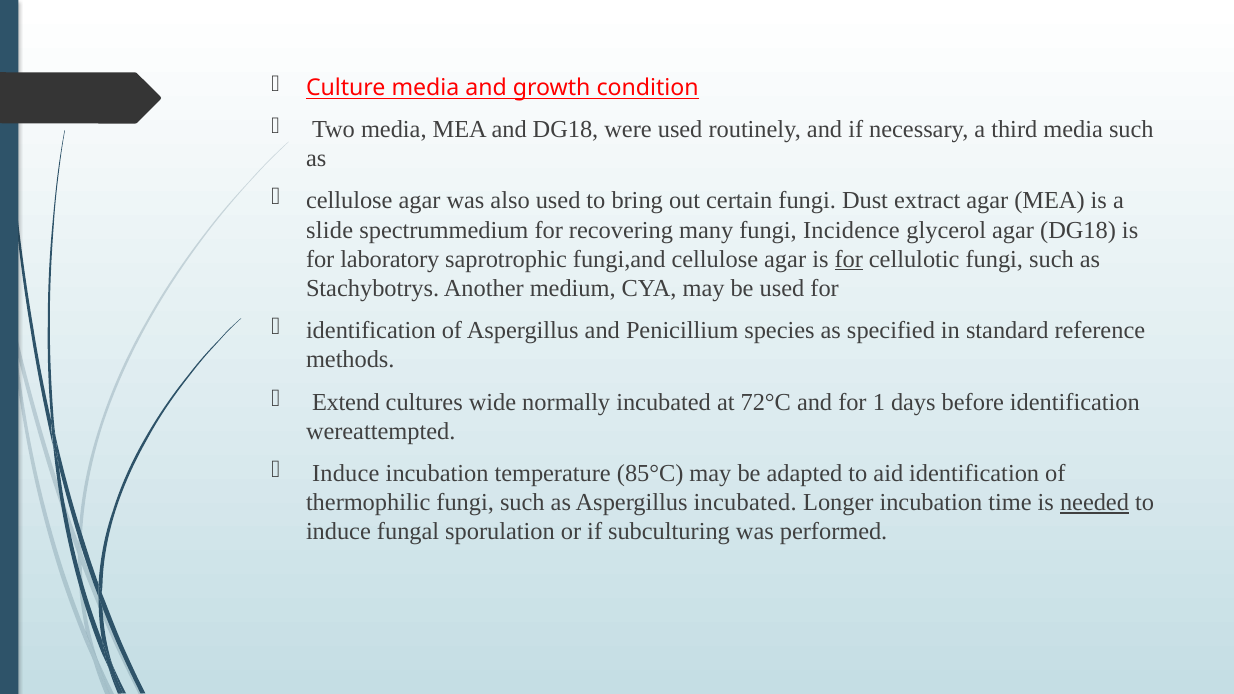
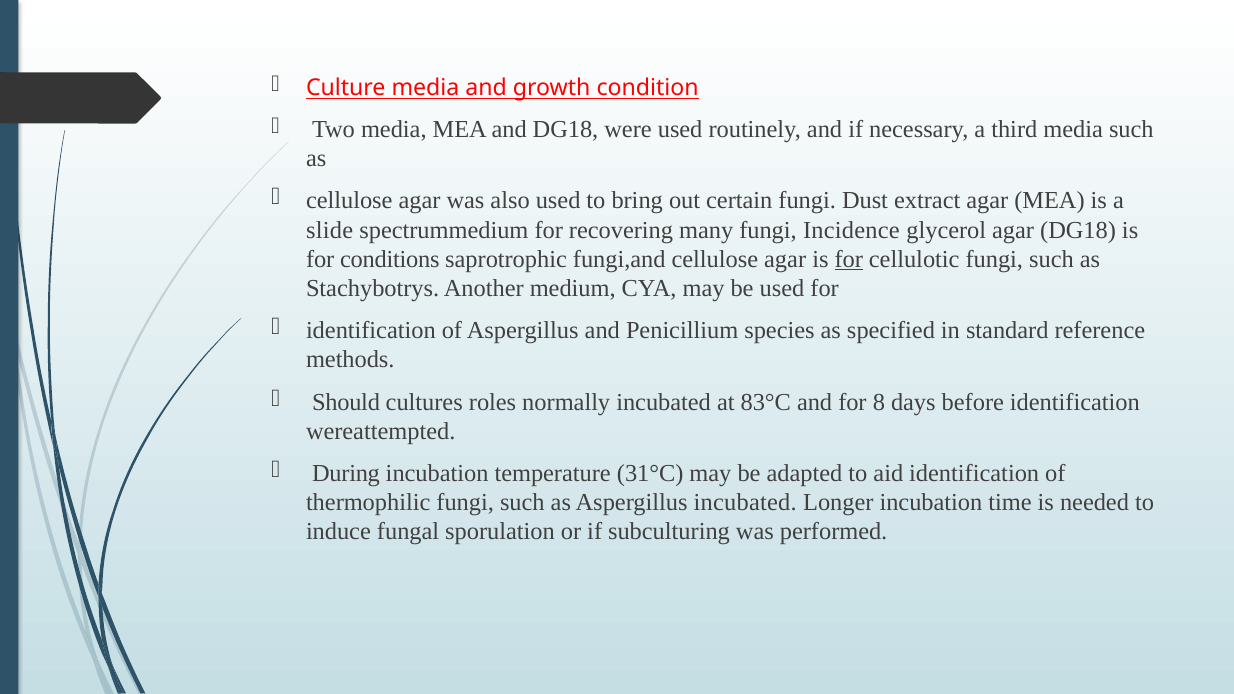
laboratory: laboratory -> conditions (390, 259)
Extend: Extend -> Should (346, 402)
wide: wide -> roles (493, 402)
72°C: 72°C -> 83°C (766, 402)
1: 1 -> 8 (879, 402)
Induce: Induce -> During (346, 473)
85°C: 85°C -> 31°C (650, 473)
needed underline: present -> none (1095, 503)
